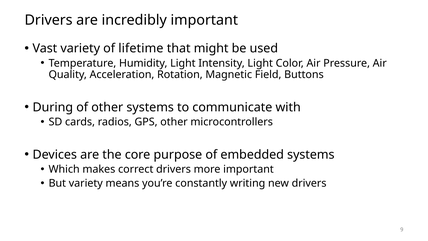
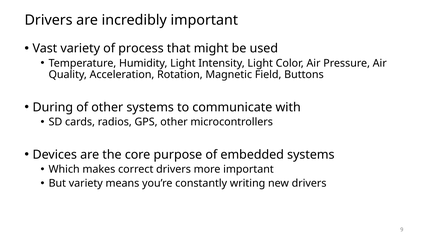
lifetime: lifetime -> process (141, 48)
